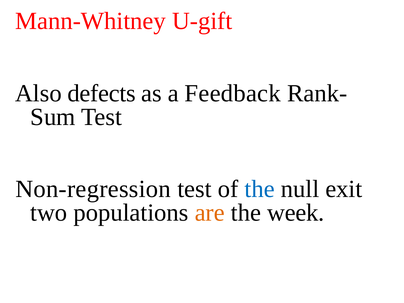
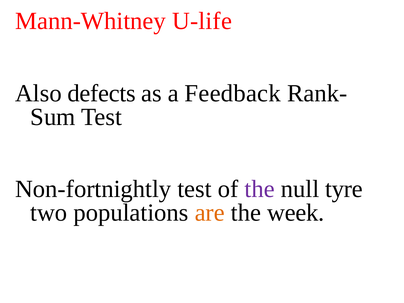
U-gift: U-gift -> U-life (202, 21)
Non-regression: Non-regression -> Non-fortnightly (93, 189)
the colour: blue -> purple (260, 189)
exit: exit -> tyre (344, 189)
